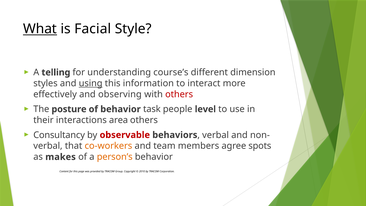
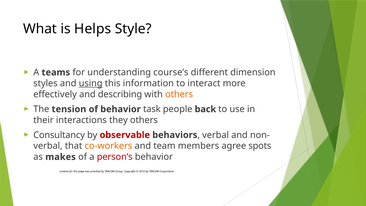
What underline: present -> none (40, 29)
Facial: Facial -> Helps (93, 29)
telling: telling -> teams (56, 72)
observing: observing -> describing (120, 94)
others colour: red -> orange (179, 94)
posture: posture -> tension (69, 109)
level: level -> back (205, 109)
area: area -> they (118, 120)
person’s colour: orange -> red (115, 157)
